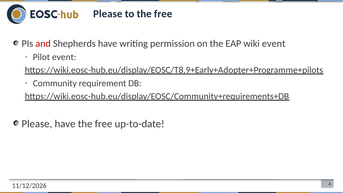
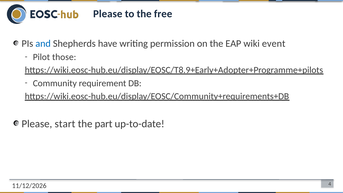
and colour: red -> blue (43, 44)
Pilot event: event -> those (64, 57)
Please have: have -> start (65, 124)
free: free -> part (104, 124)
